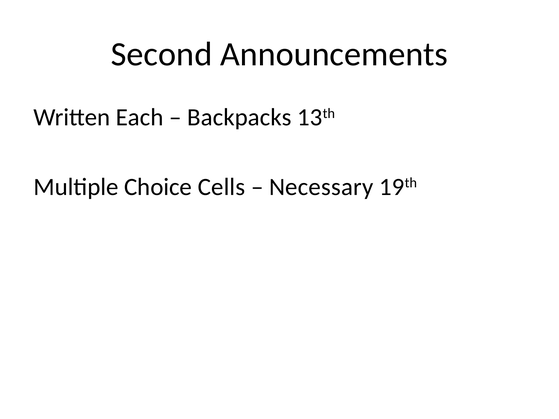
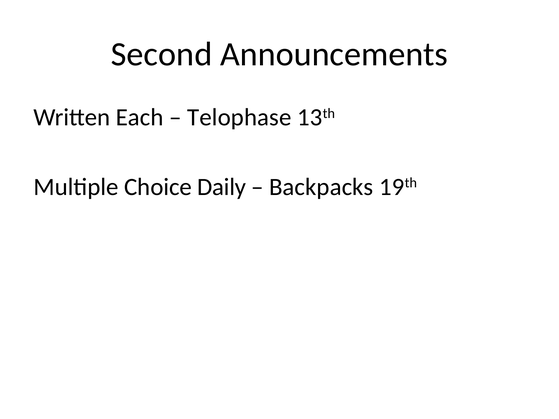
Backpacks: Backpacks -> Telophase (239, 117)
Cells: Cells -> Daily (222, 187)
Necessary: Necessary -> Backpacks (321, 187)
